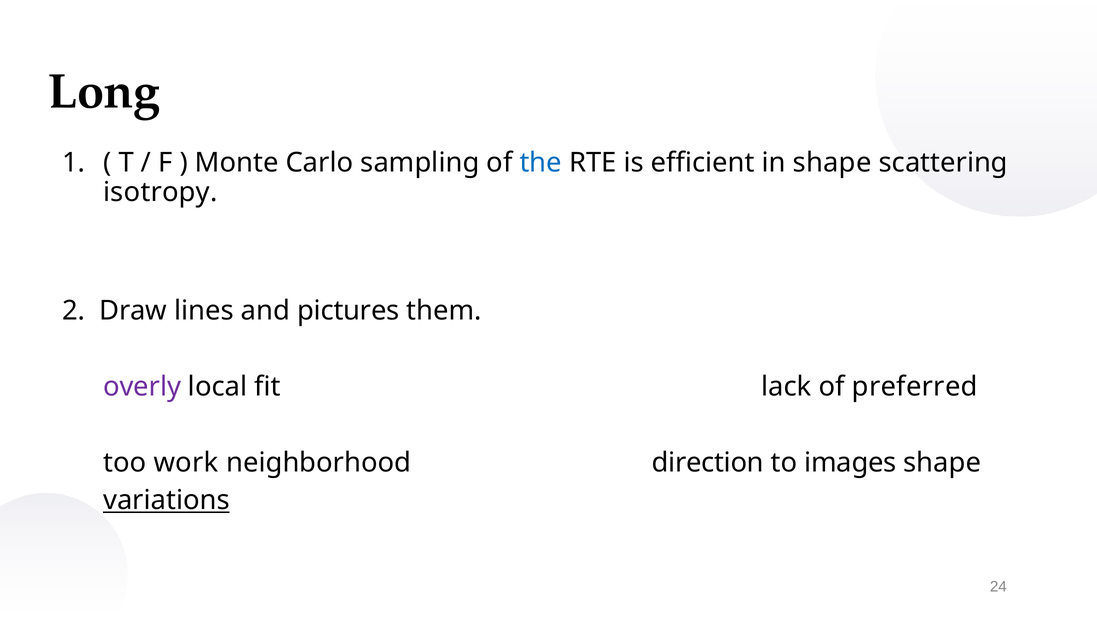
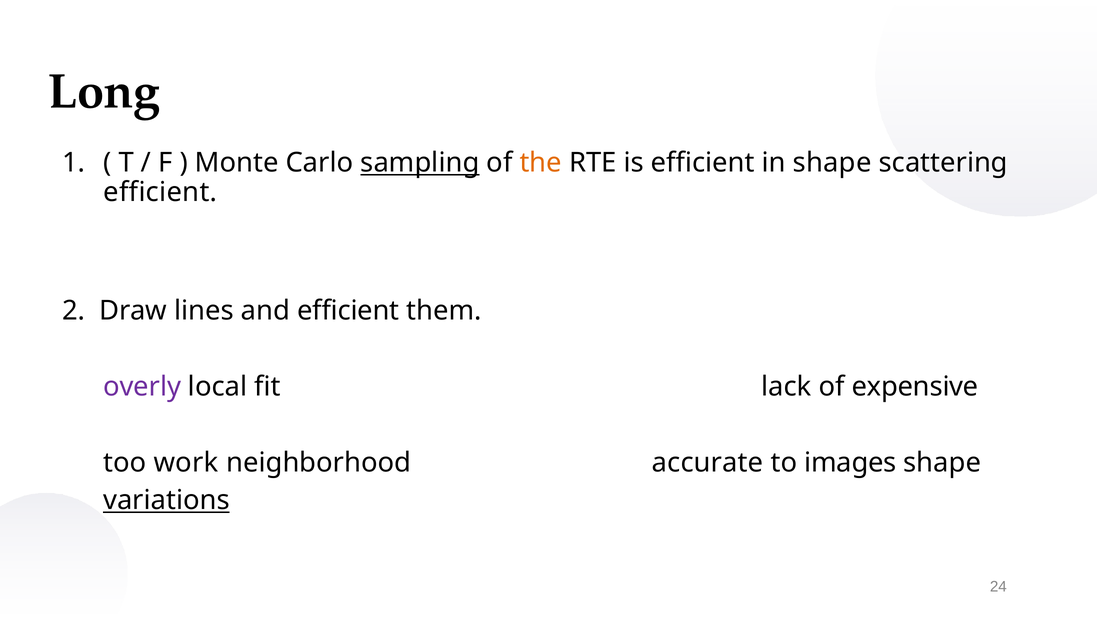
sampling underline: none -> present (420, 163)
the colour: blue -> orange (541, 163)
isotropy: isotropy -> efficient (160, 192)
and pictures: pictures -> efficient (348, 311)
preferred: preferred -> expensive (915, 387)
direction: direction -> accurate (708, 463)
